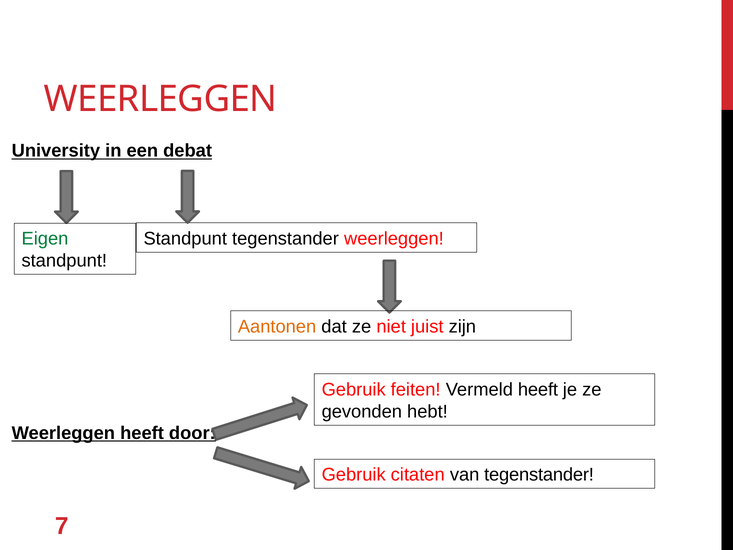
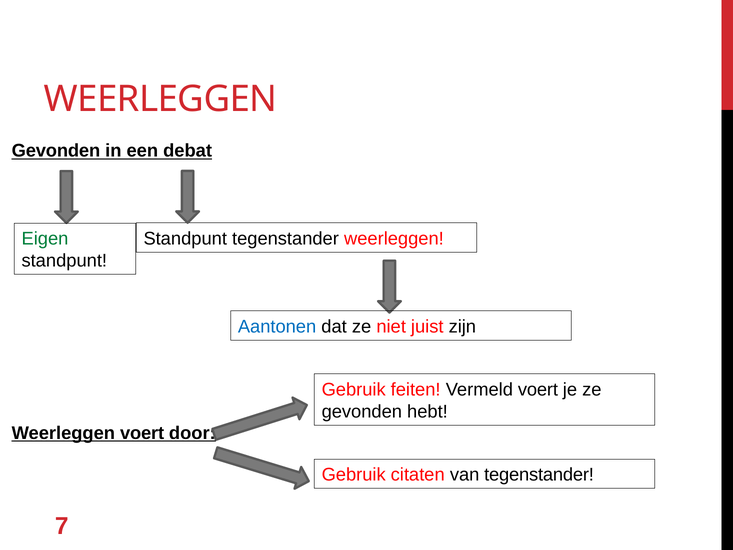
University: University -> Gevonden (56, 151)
Aantonen colour: orange -> blue (277, 327)
Vermeld heeft: heeft -> voert (538, 390)
Weerleggen heeft: heeft -> voert (142, 433)
